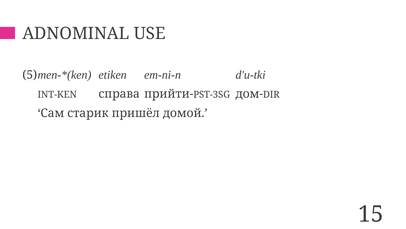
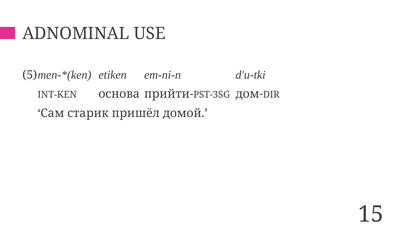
справа: справа -> основа (119, 94)
